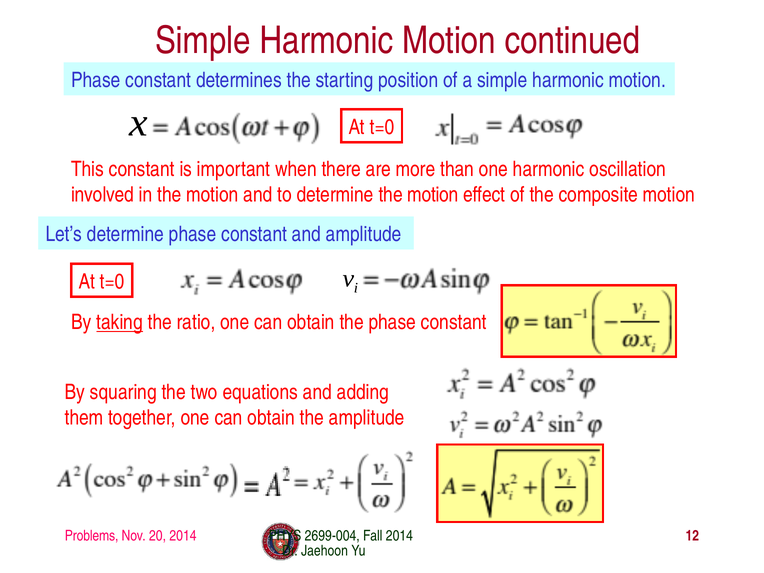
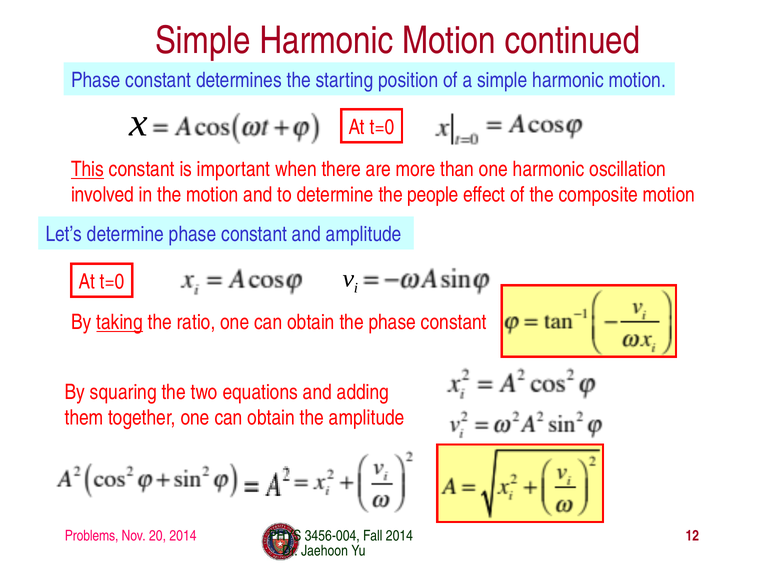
This underline: none -> present (88, 169)
determine the motion: motion -> people (433, 195)
2699-004: 2699-004 -> 3456-004 (332, 536)
